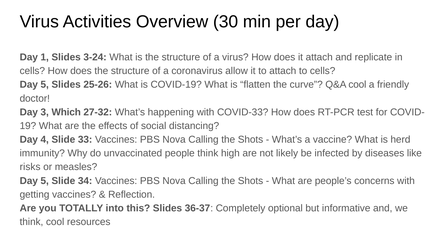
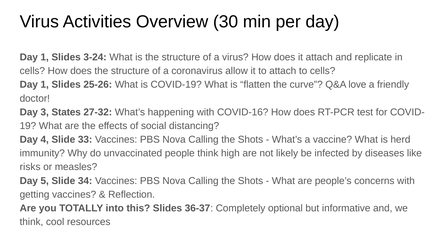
5: 5 -> 1 (45, 85)
Q&A cool: cool -> love (357, 85)
Which: Which -> States (66, 112)
COVID-33: COVID-33 -> COVID-16 (243, 112)
